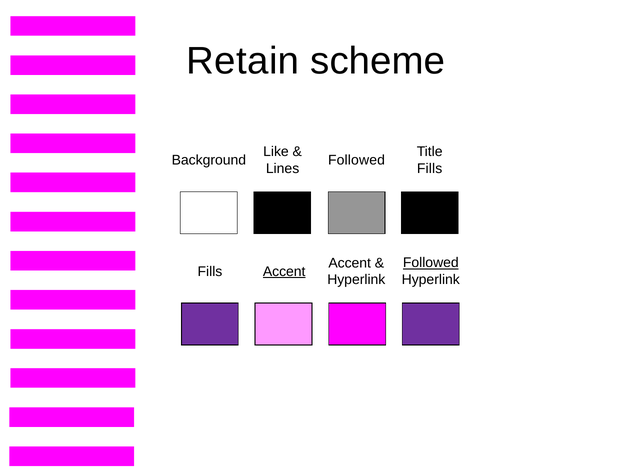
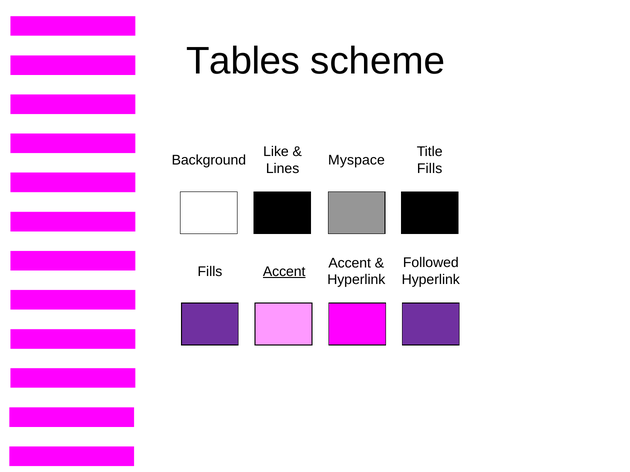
Retain: Retain -> Tables (243, 61)
Followed: Followed -> Myspace (356, 160)
Followed underline: present -> none (431, 263)
